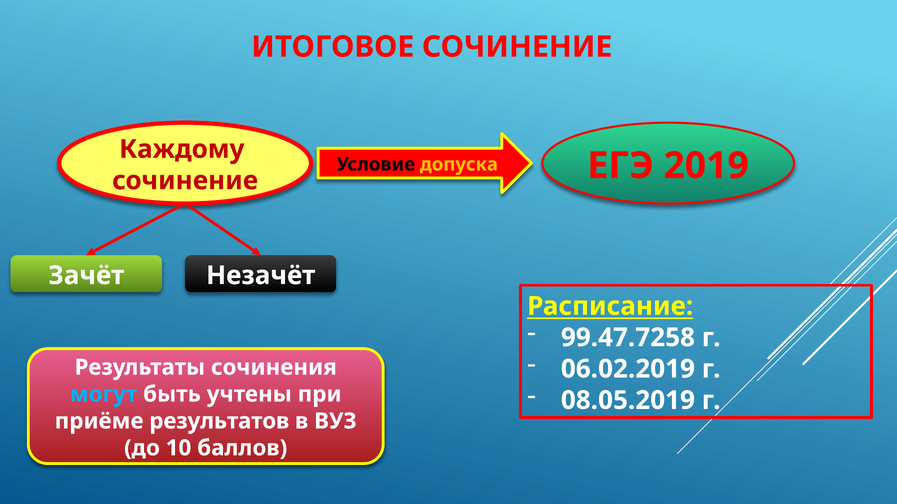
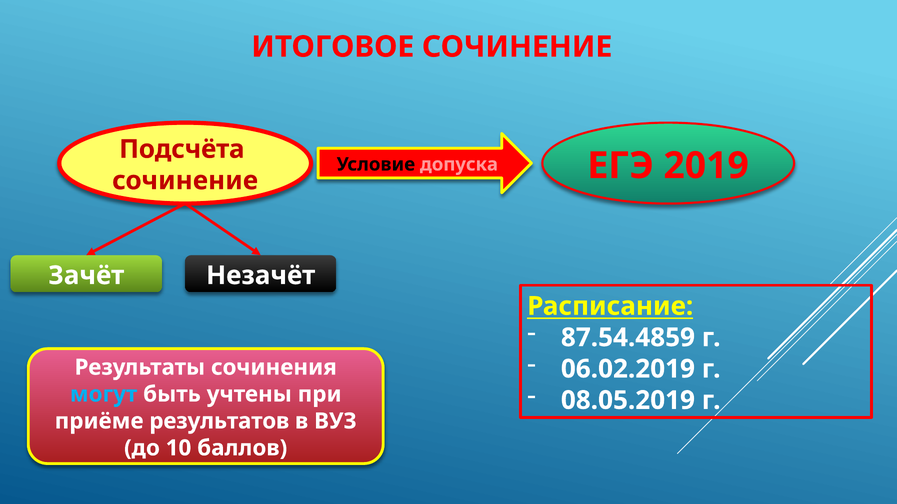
Каждому: Каждому -> Подсчёта (182, 149)
допуска colour: yellow -> pink (459, 165)
99.47.7258: 99.47.7258 -> 87.54.4859 (628, 338)
